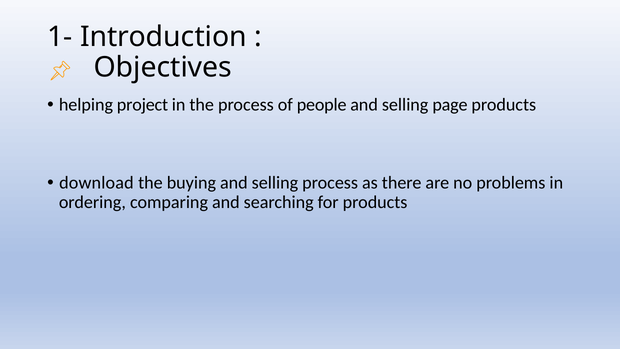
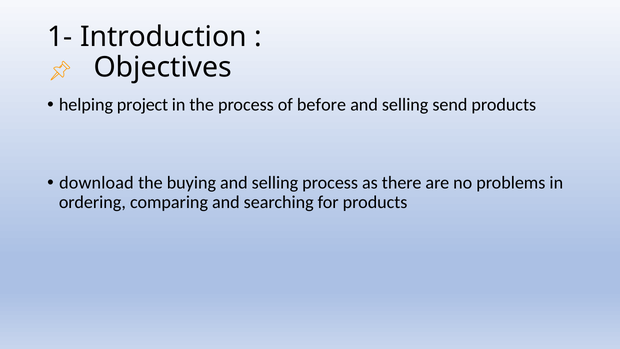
people: people -> before (322, 105)
page: page -> send (450, 105)
